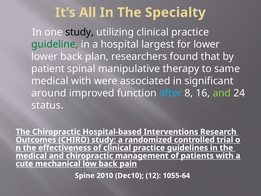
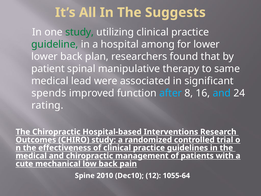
Specialty: Specialty -> Suggests (175, 12)
study colour: black -> green (80, 32)
largest: largest -> among (158, 44)
medical with: with -> lead (81, 81)
around: around -> spends (49, 93)
and colour: light green -> light blue (222, 93)
status: status -> rating (47, 105)
